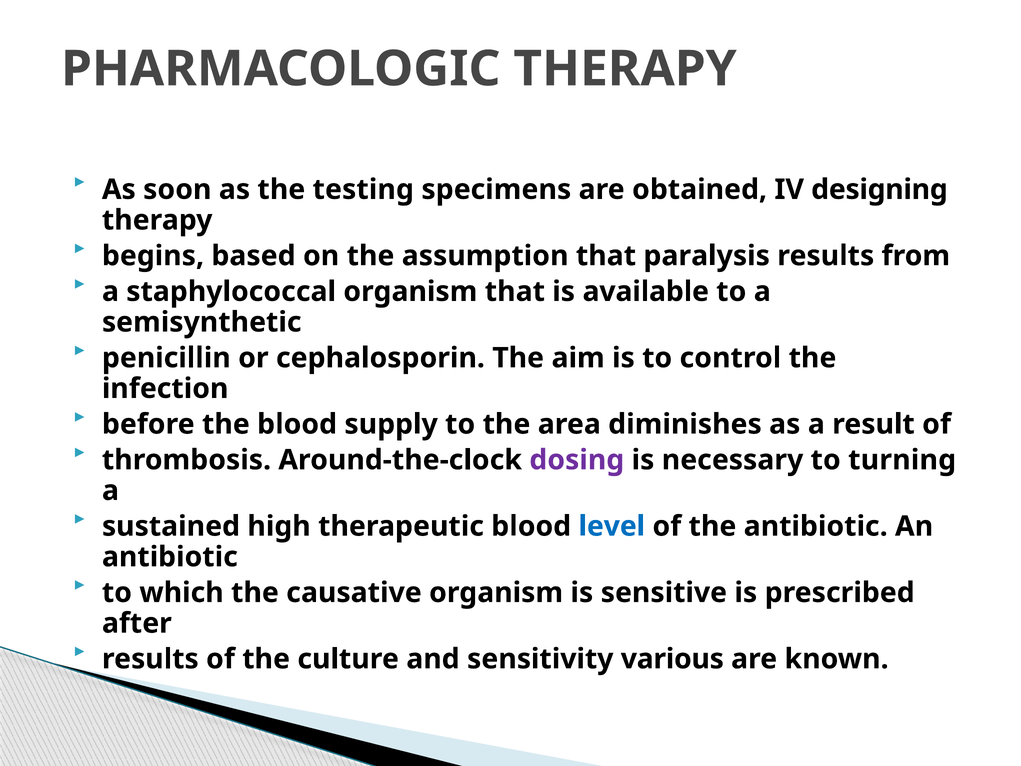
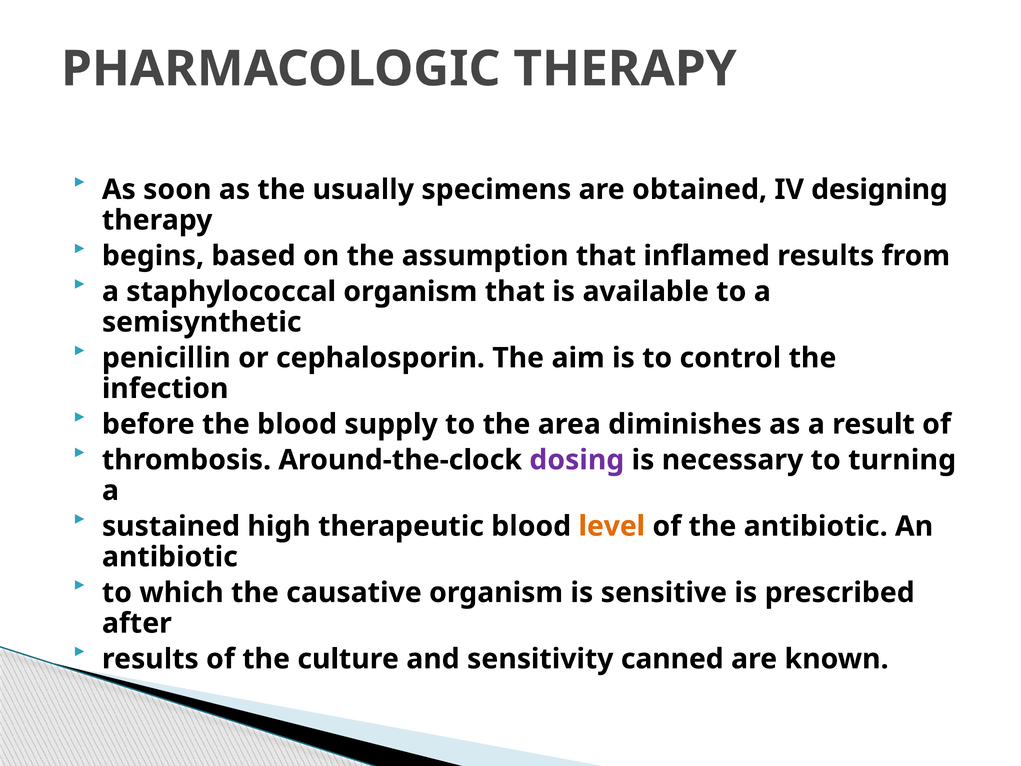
testing: testing -> usually (363, 189)
paralysis: paralysis -> inflamed (707, 256)
level colour: blue -> orange (612, 526)
various: various -> canned (672, 659)
